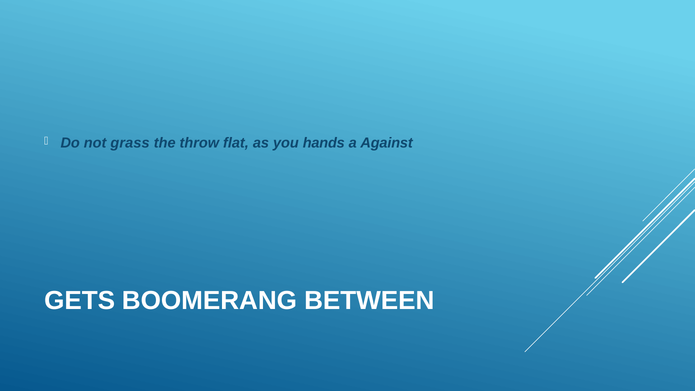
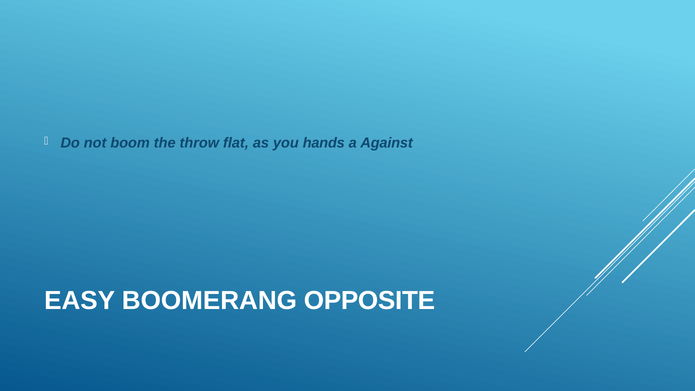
grass: grass -> boom (130, 143)
GETS: GETS -> EASY (80, 301)
BETWEEN: BETWEEN -> OPPOSITE (369, 301)
